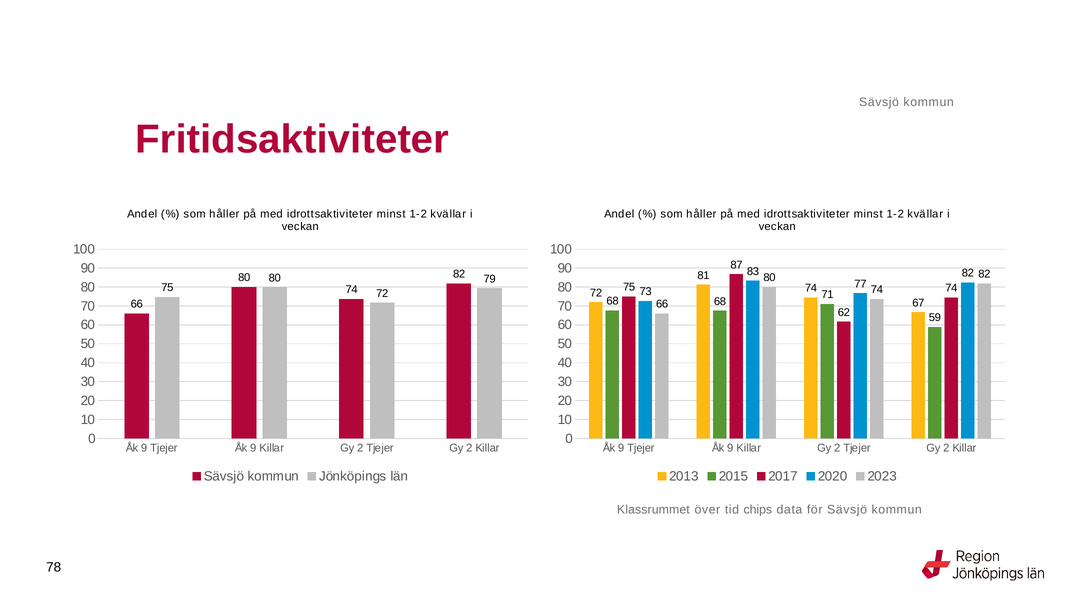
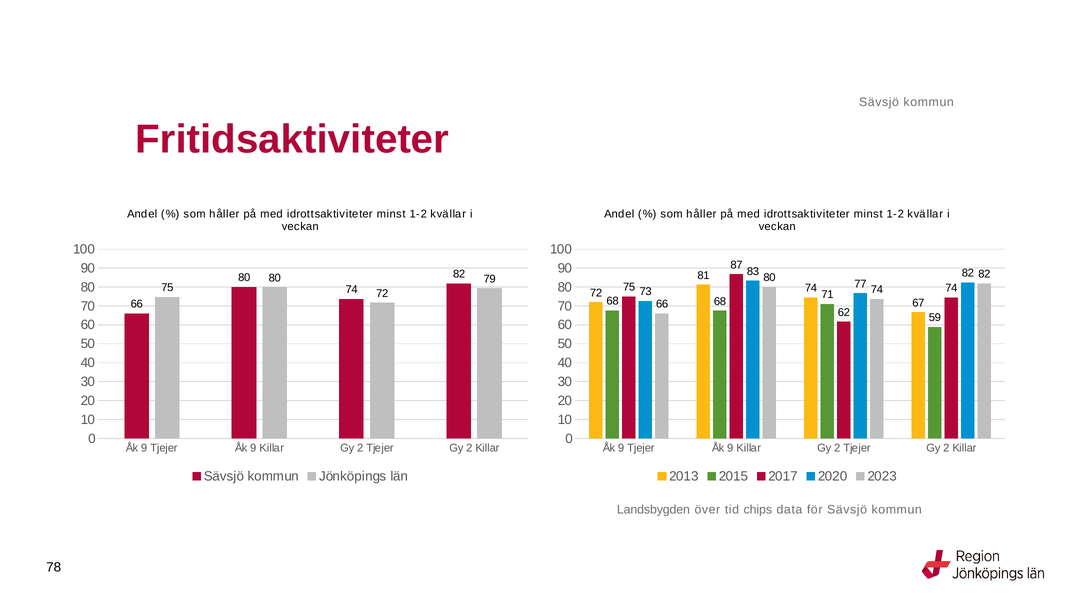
Klassrummet: Klassrummet -> Landsbygden (653, 509)
